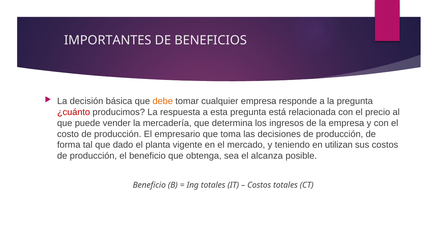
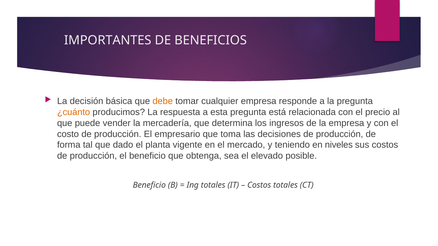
¿cuánto colour: red -> orange (74, 112)
utilizan: utilizan -> niveles (339, 145)
alcanza: alcanza -> elevado (267, 156)
